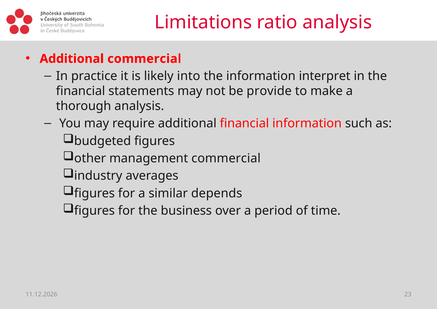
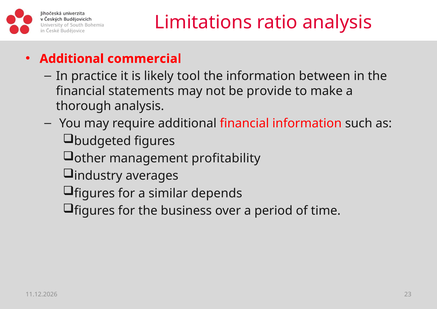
into: into -> tool (189, 76)
interpret: interpret -> between (325, 76)
management commercial: commercial -> profitability (226, 158)
